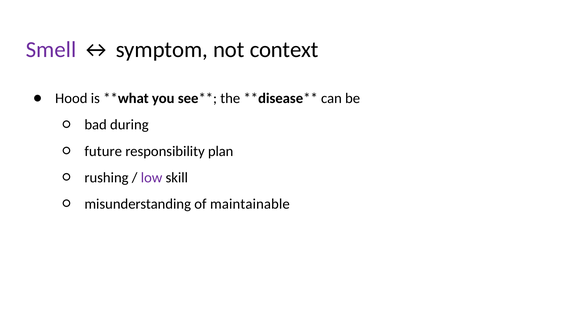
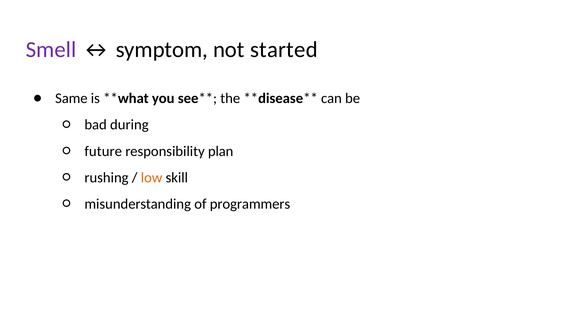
context: context -> started (284, 50)
Hood: Hood -> Same (71, 98)
low colour: purple -> orange (152, 177)
maintainable: maintainable -> programmers (250, 204)
